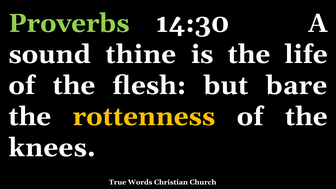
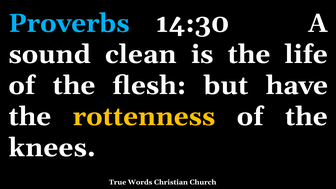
Proverbs colour: light green -> light blue (69, 23)
thine: thine -> clean (141, 54)
bare: bare -> have (297, 86)
